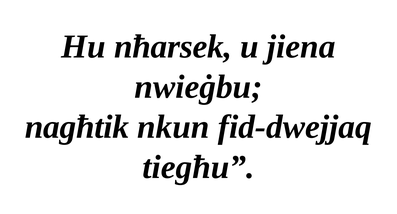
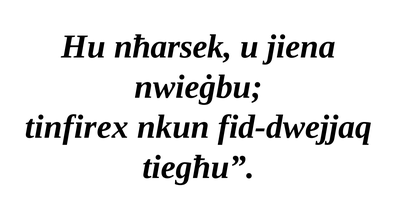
nagħtik: nagħtik -> tinfirex (77, 127)
